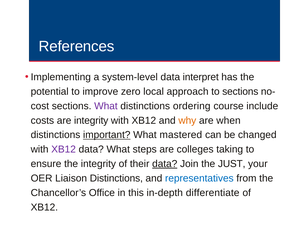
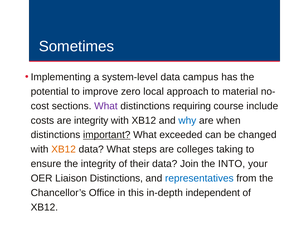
References: References -> Sometimes (76, 46)
interpret: interpret -> campus (201, 77)
to sections: sections -> material (240, 91)
ordering: ordering -> requiring (192, 106)
why colour: orange -> blue (187, 120)
mastered: mastered -> exceeded (181, 135)
XB12 colour: purple -> orange (64, 149)
data underline: present -> none (165, 164)
JUST: JUST -> INTO (232, 164)
differentiate: differentiate -> independent (213, 193)
